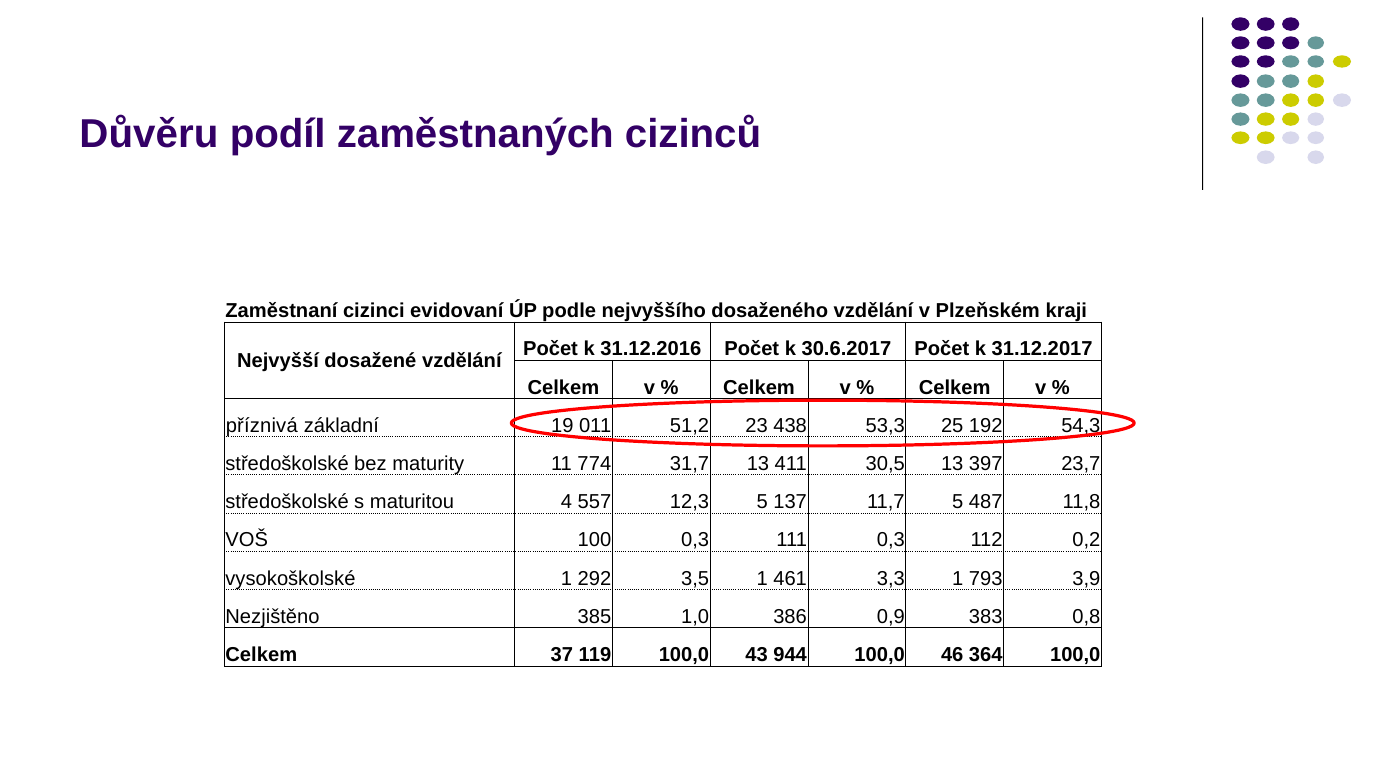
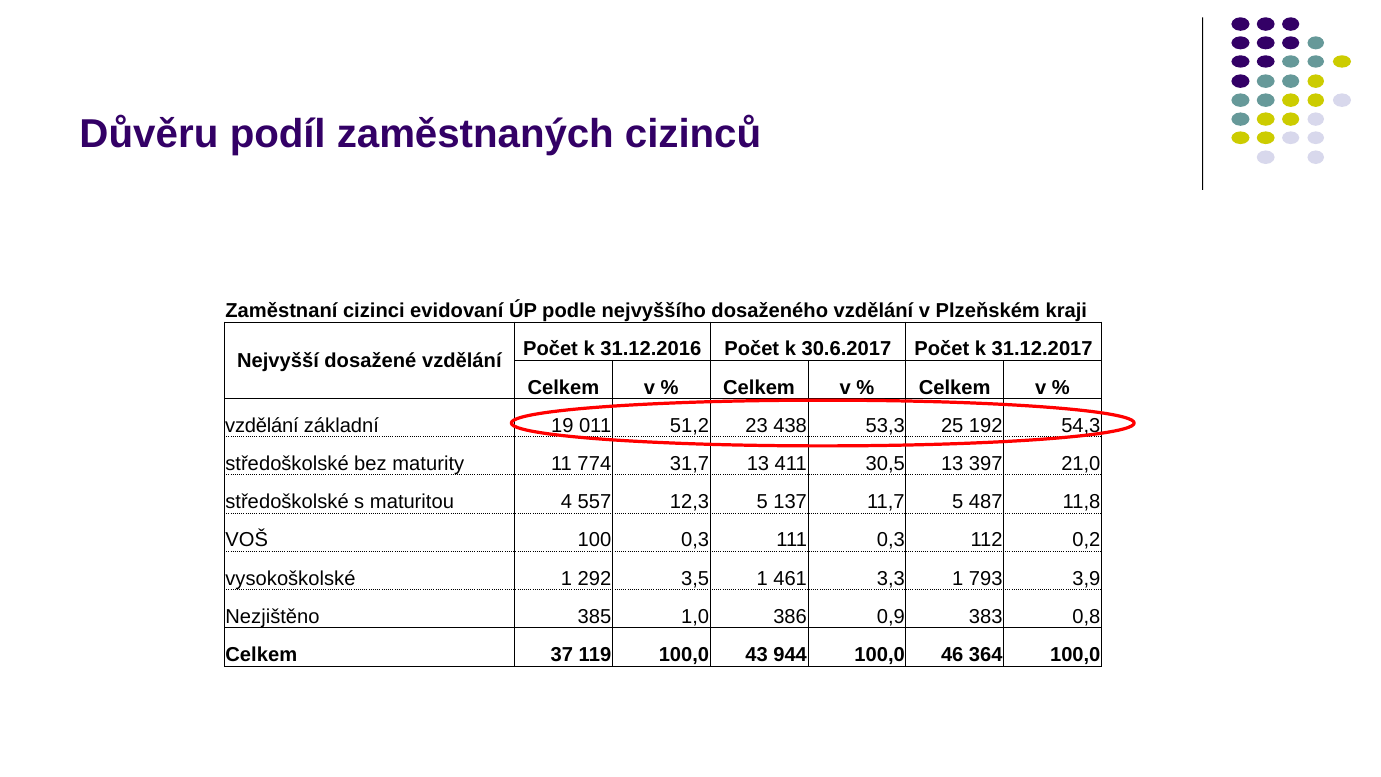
příznivá: příznivá -> vzdělání (262, 426)
23,7: 23,7 -> 21,0 (1081, 464)
